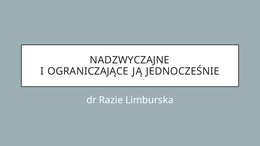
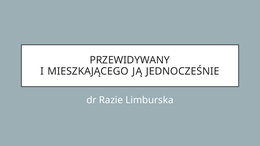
NADZWYCZAJNE: NADZWYCZAJNE -> PRZEWIDYWANY (130, 60)
OGRANICZAJĄCE: OGRANICZAJĄCE -> MIESZKAJĄCEGO (88, 71)
